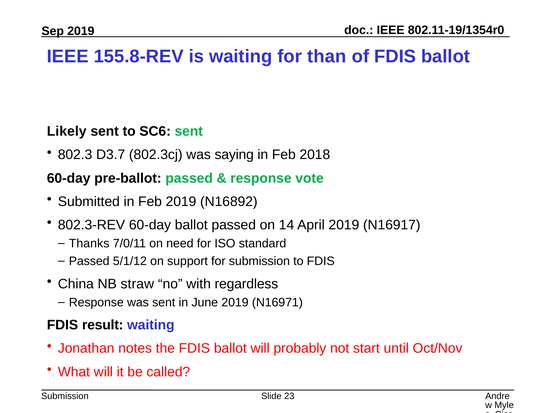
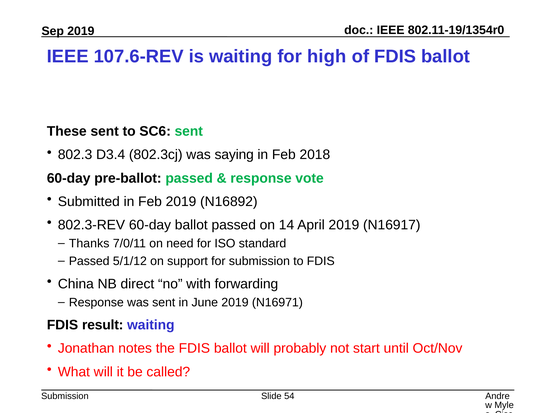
155.8-REV: 155.8-REV -> 107.6-REV (139, 56)
than: than -> high (327, 56)
Likely: Likely -> These (67, 131)
D3.7: D3.7 -> D3.4 (111, 155)
straw: straw -> direct (137, 284)
regardless: regardless -> forwarding (246, 284)
23: 23 -> 54 (289, 396)
